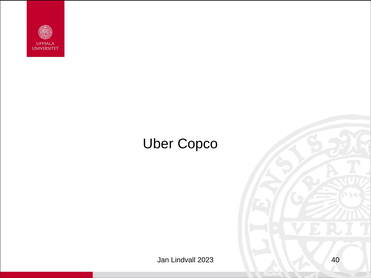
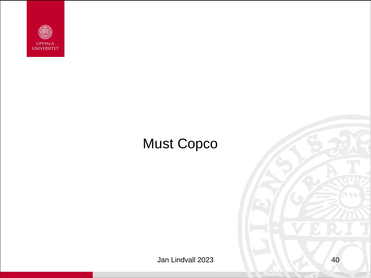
Uber: Uber -> Must (158, 144)
